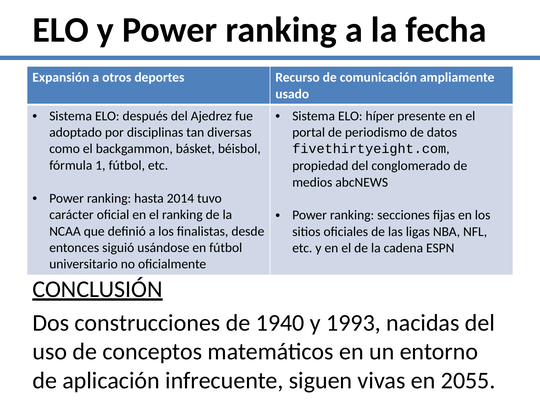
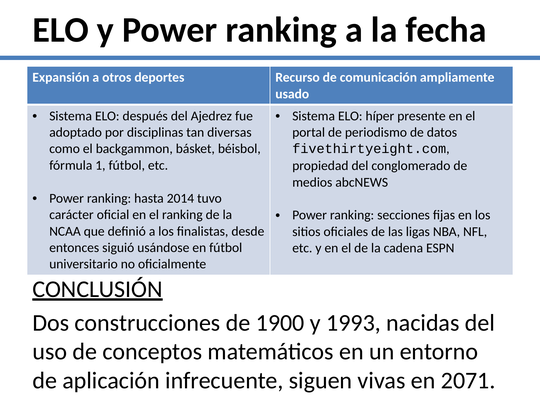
1940: 1940 -> 1900 (280, 323)
2055: 2055 -> 2071 (468, 381)
